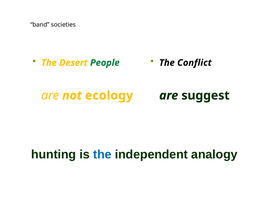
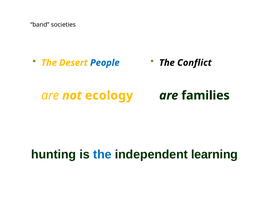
People colour: green -> blue (105, 63)
suggest: suggest -> families (206, 95)
analogy: analogy -> learning (214, 154)
